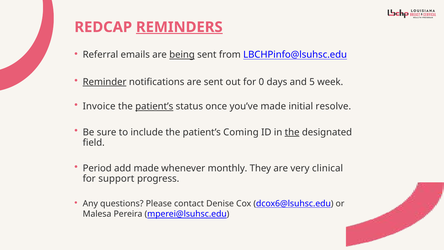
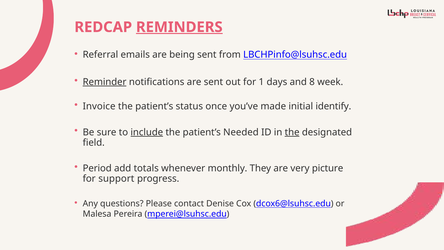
being underline: present -> none (182, 55)
0: 0 -> 1 (261, 82)
5: 5 -> 8 (312, 82)
patient’s underline: present -> none (154, 106)
resolve: resolve -> identify (333, 106)
include underline: none -> present (147, 132)
Coming: Coming -> Needed (241, 132)
add made: made -> totals (146, 168)
clinical: clinical -> picture (328, 168)
